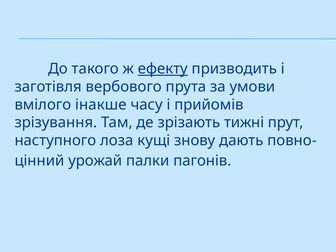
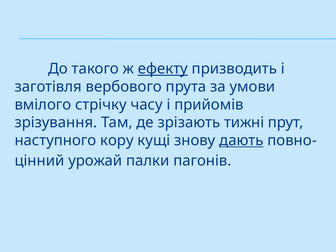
інакше: інакше -> стрічку (101, 105)
лоза: лоза -> кору (117, 140)
дають underline: none -> present (241, 140)
